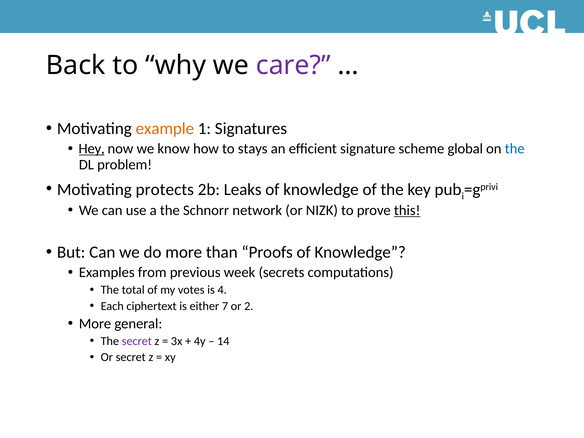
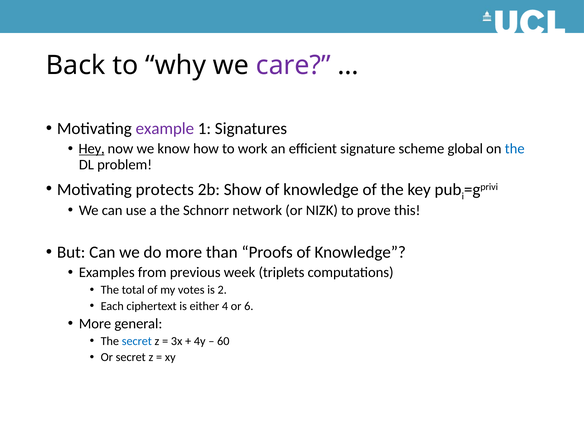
example colour: orange -> purple (165, 129)
stays: stays -> work (253, 149)
Leaks: Leaks -> Show (243, 190)
this underline: present -> none (407, 210)
secrets: secrets -> triplets (282, 272)
4: 4 -> 2 (222, 290)
7: 7 -> 4 (225, 306)
2: 2 -> 6 (249, 306)
secret colour: purple -> blue (137, 341)
14: 14 -> 60 (223, 341)
